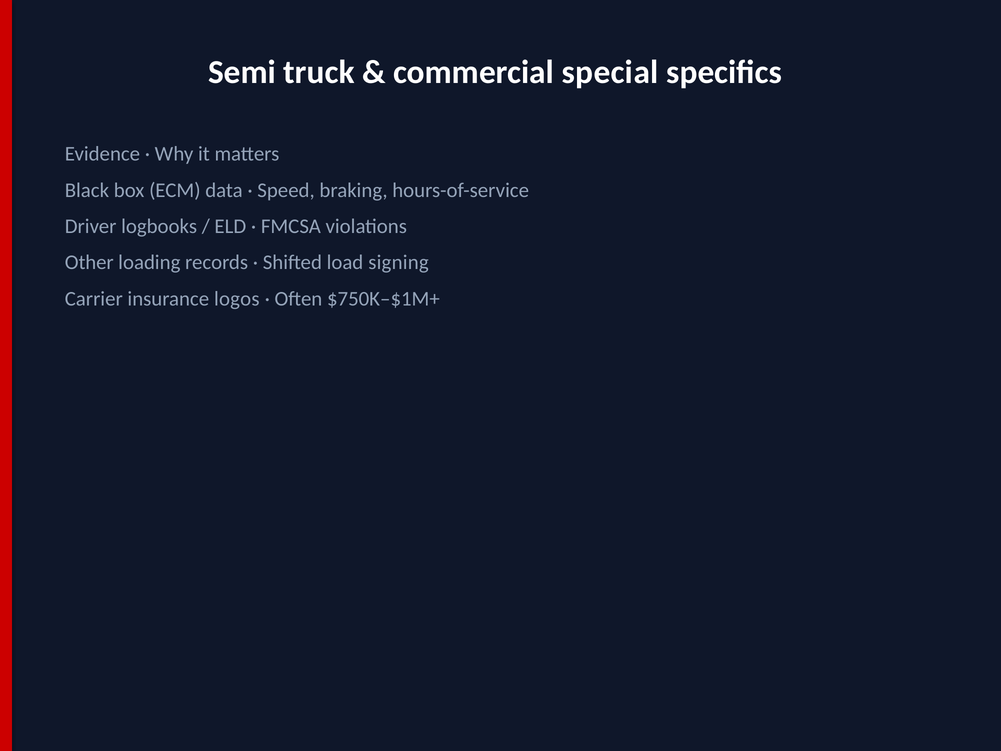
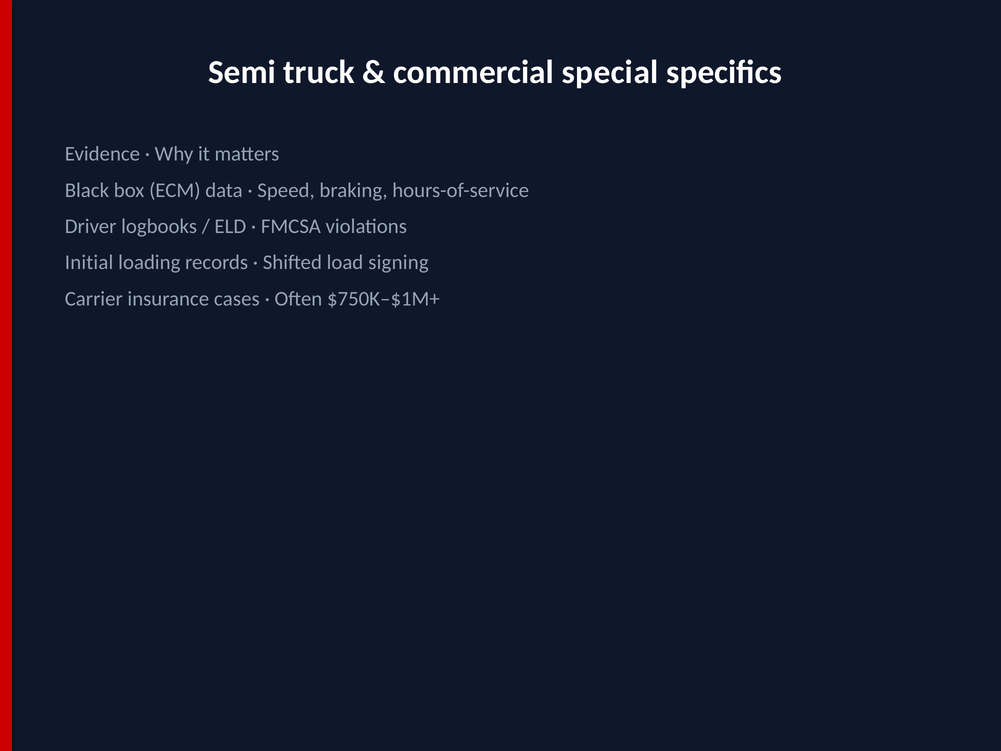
Other: Other -> Initial (89, 262)
logos: logos -> cases (237, 299)
